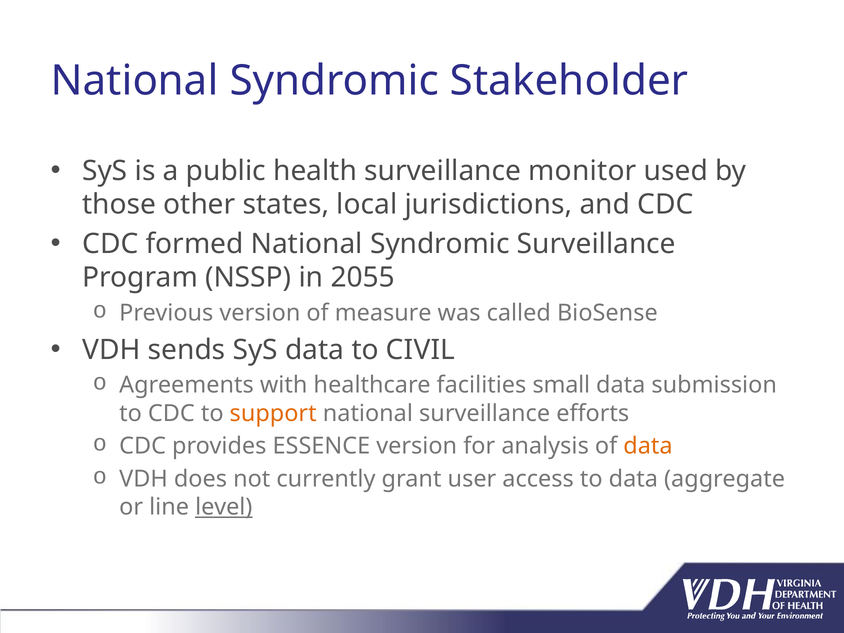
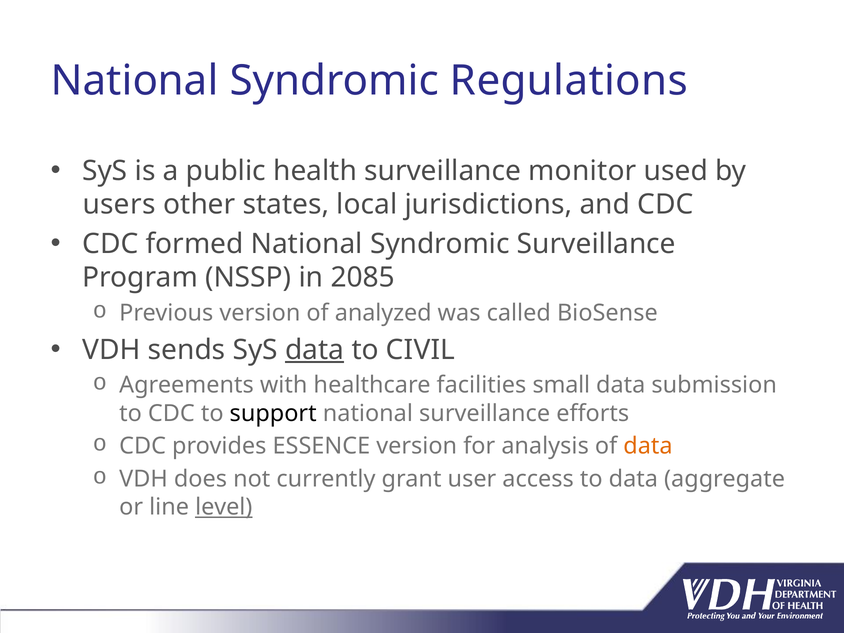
Stakeholder: Stakeholder -> Regulations (569, 81)
those: those -> users (119, 205)
2055: 2055 -> 2085 (363, 278)
measure: measure -> analyzed (383, 313)
data underline: none -> present (315, 350)
support colour: orange -> black (273, 413)
